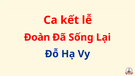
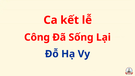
Đoàn: Đoàn -> Công (37, 37)
